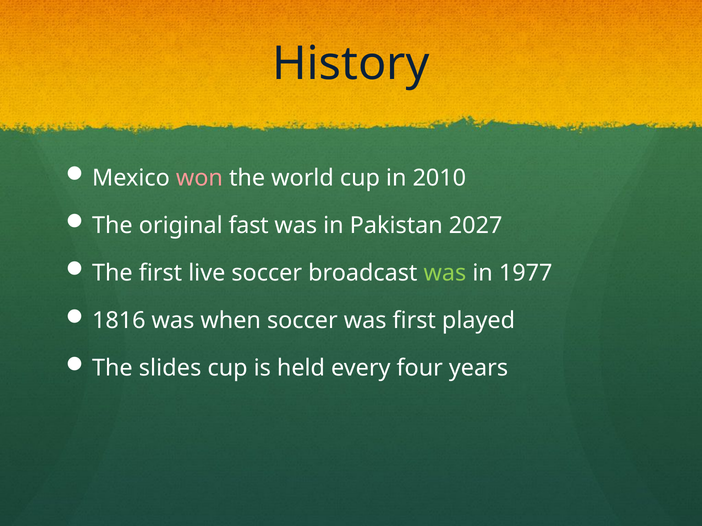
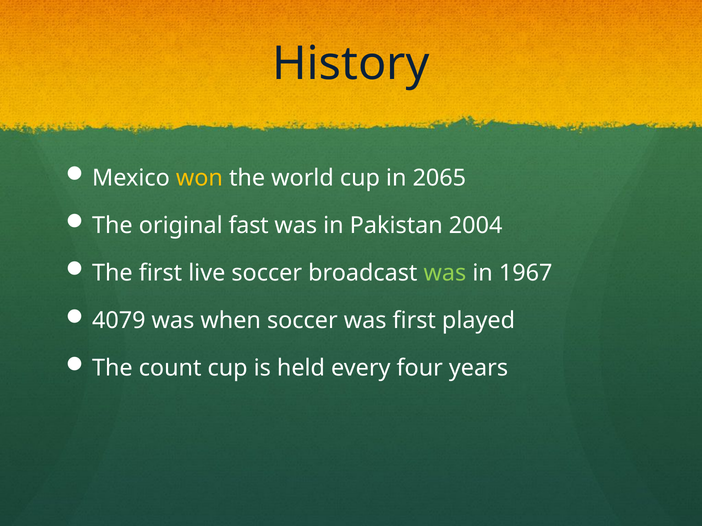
won colour: pink -> yellow (199, 178)
2010: 2010 -> 2065 (439, 178)
2027: 2027 -> 2004 (476, 226)
1977: 1977 -> 1967 (526, 273)
1816: 1816 -> 4079 (119, 321)
slides: slides -> count (170, 369)
